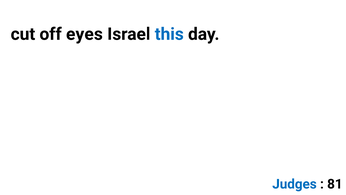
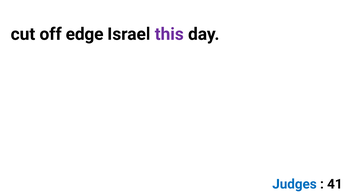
eyes: eyes -> edge (85, 34)
this colour: blue -> purple (169, 34)
81: 81 -> 41 (335, 184)
